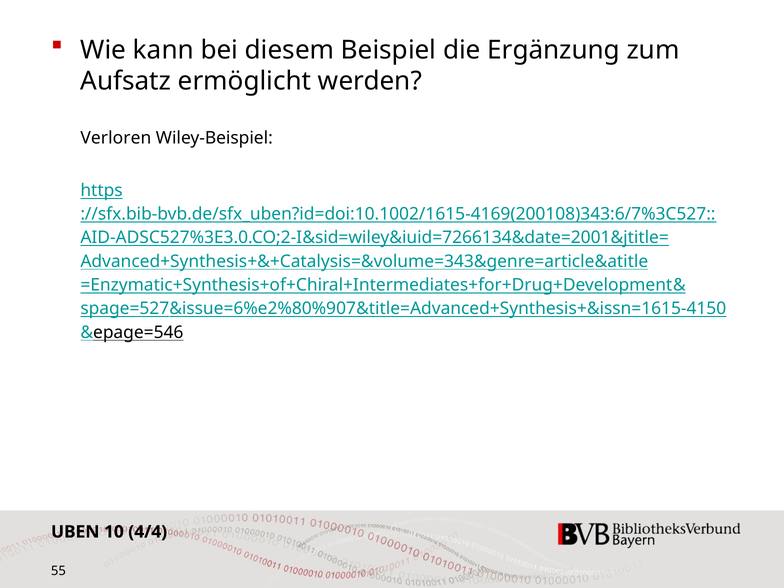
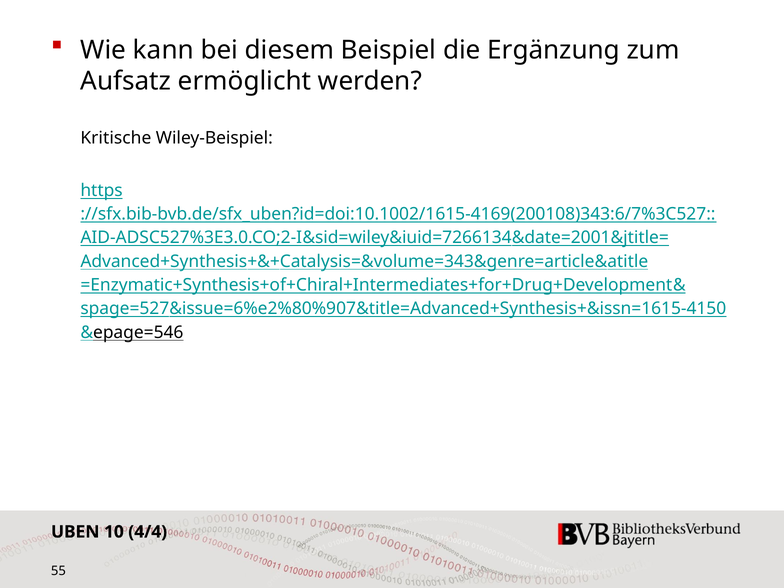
Verloren: Verloren -> Kritische (116, 138)
